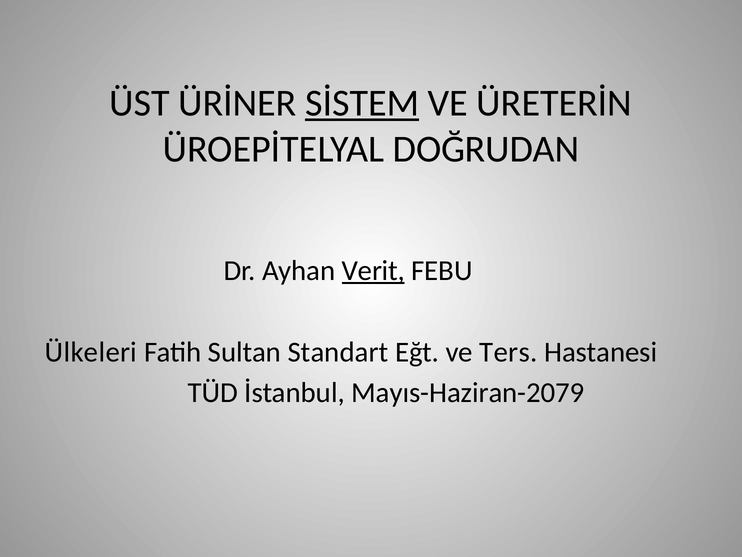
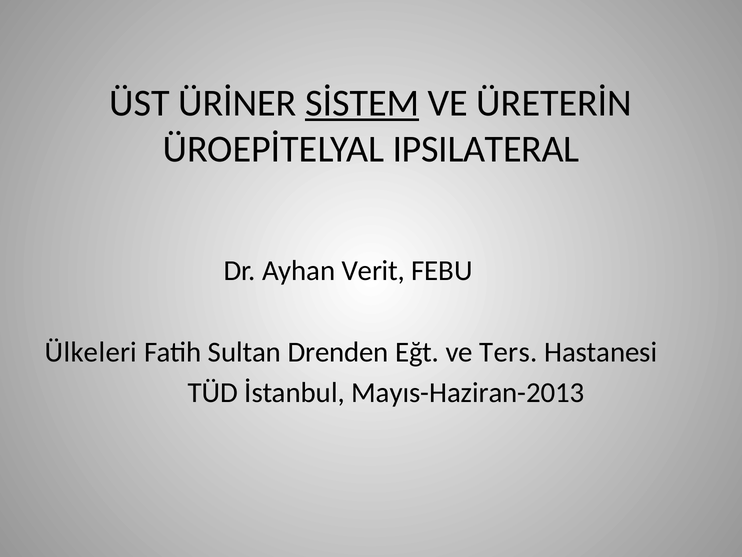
DOĞRUDAN: DOĞRUDAN -> IPSILATERAL (486, 149)
Verit underline: present -> none (373, 270)
Standart: Standart -> Drenden (338, 352)
Mayıs-Haziran-2079: Mayıs-Haziran-2079 -> Mayıs-Haziran-2013 (468, 392)
